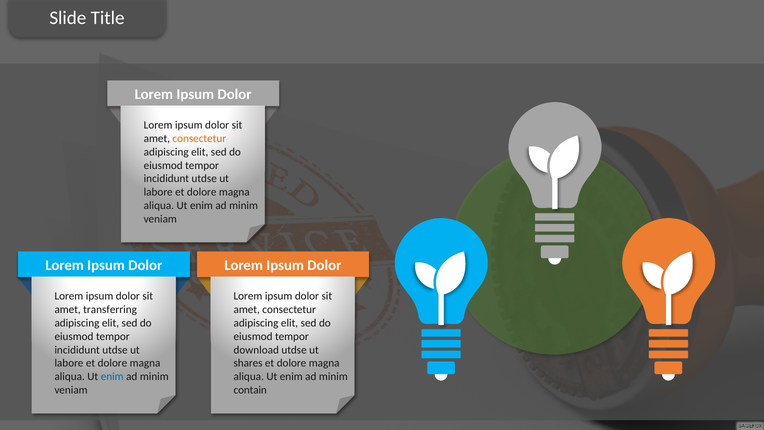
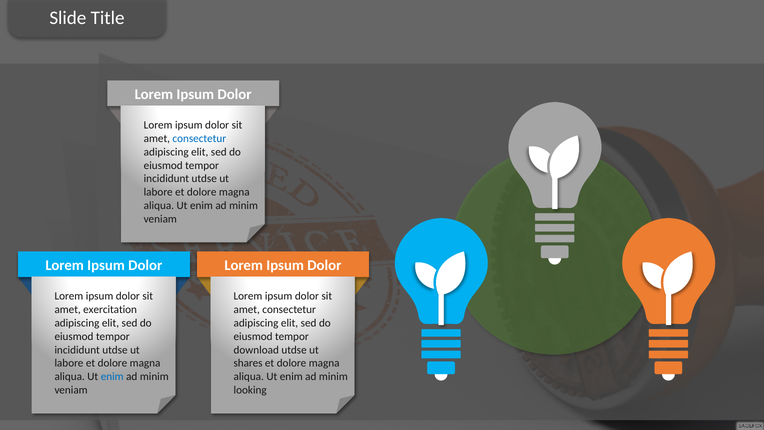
consectetur colour: orange -> blue (199, 139)
transferring: transferring -> exercitation (110, 310)
contain: contain -> looking (250, 390)
